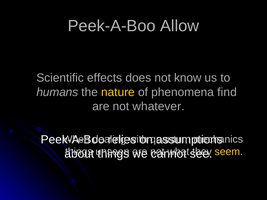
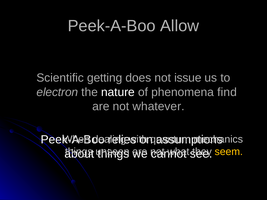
effects: effects -> getting (105, 78)
know: know -> issue (188, 78)
humans: humans -> electron (57, 92)
nature colour: yellow -> white (118, 92)
